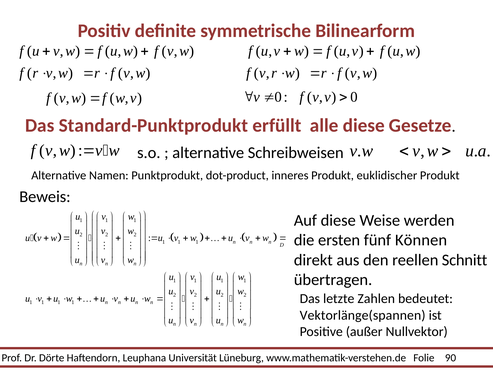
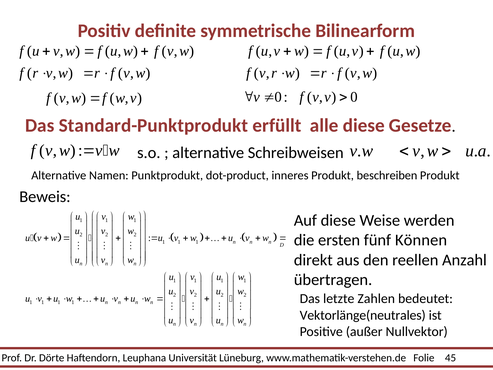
euklidischer: euklidischer -> beschreiben (387, 175)
Schnitt: Schnitt -> Anzahl (464, 260)
Vektorlänge(spannen: Vektorlänge(spannen -> Vektorlänge(neutrales (363, 315)
90: 90 -> 45 (451, 358)
